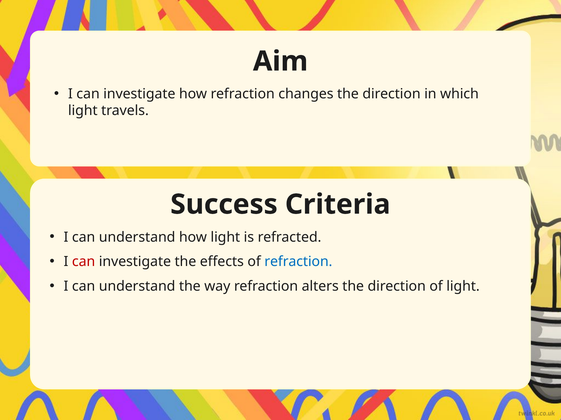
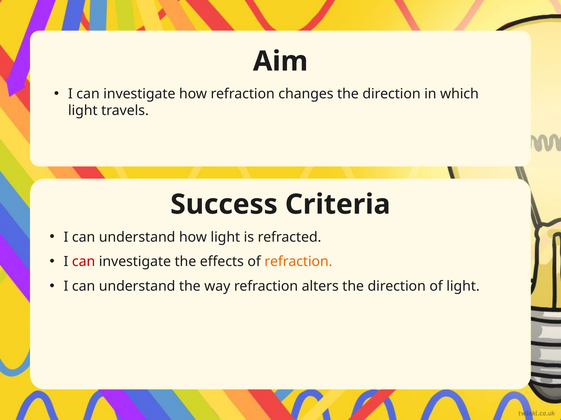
refraction colour: blue -> orange (298, 262)
